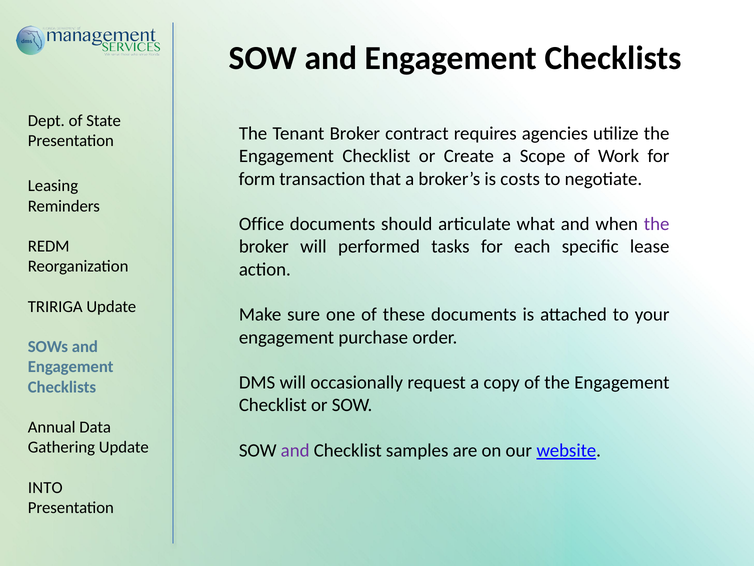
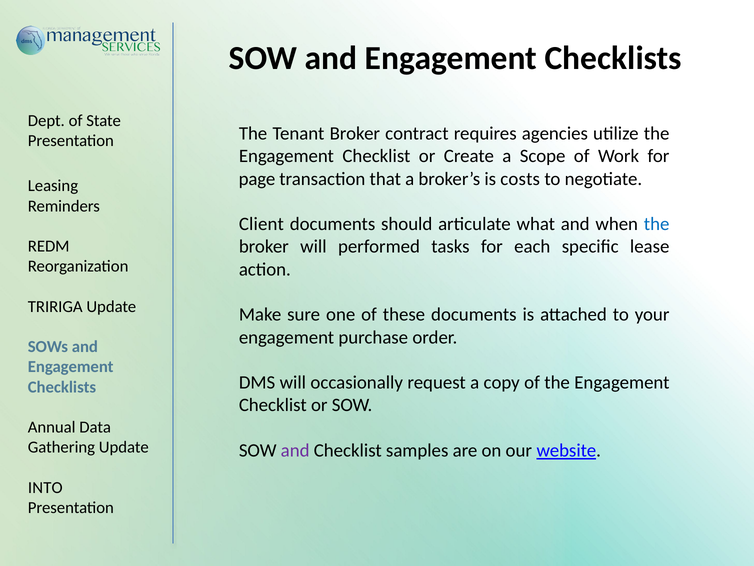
form: form -> page (257, 179)
Office: Office -> Client (261, 224)
the colour: purple -> blue (657, 224)
